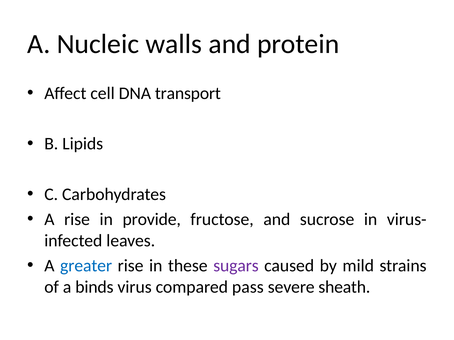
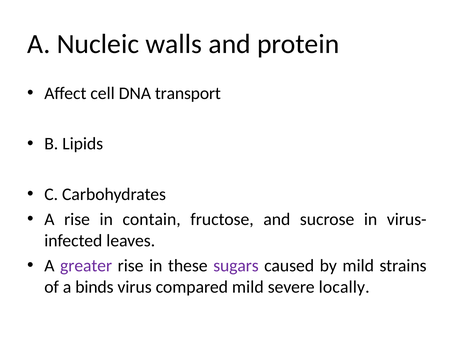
provide: provide -> contain (152, 220)
greater colour: blue -> purple (86, 266)
compared pass: pass -> mild (248, 287)
sheath: sheath -> locally (344, 287)
